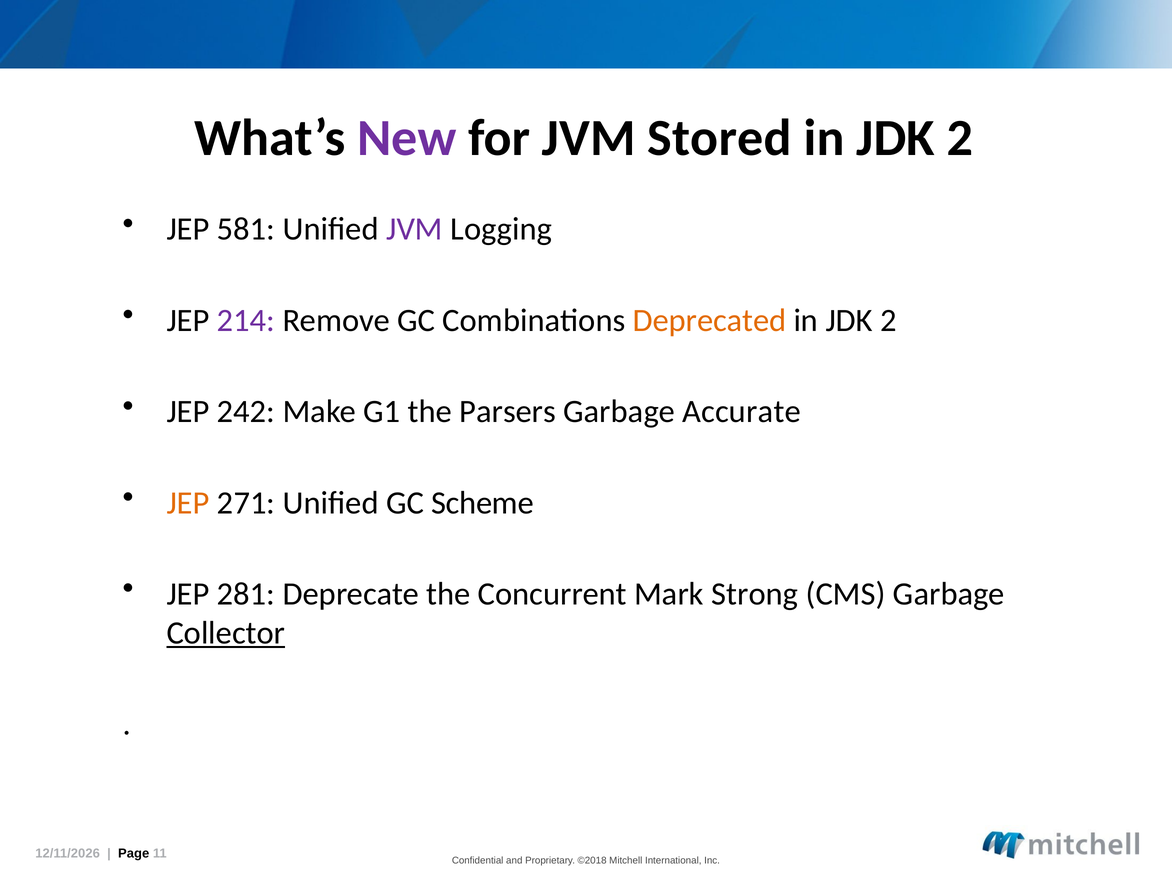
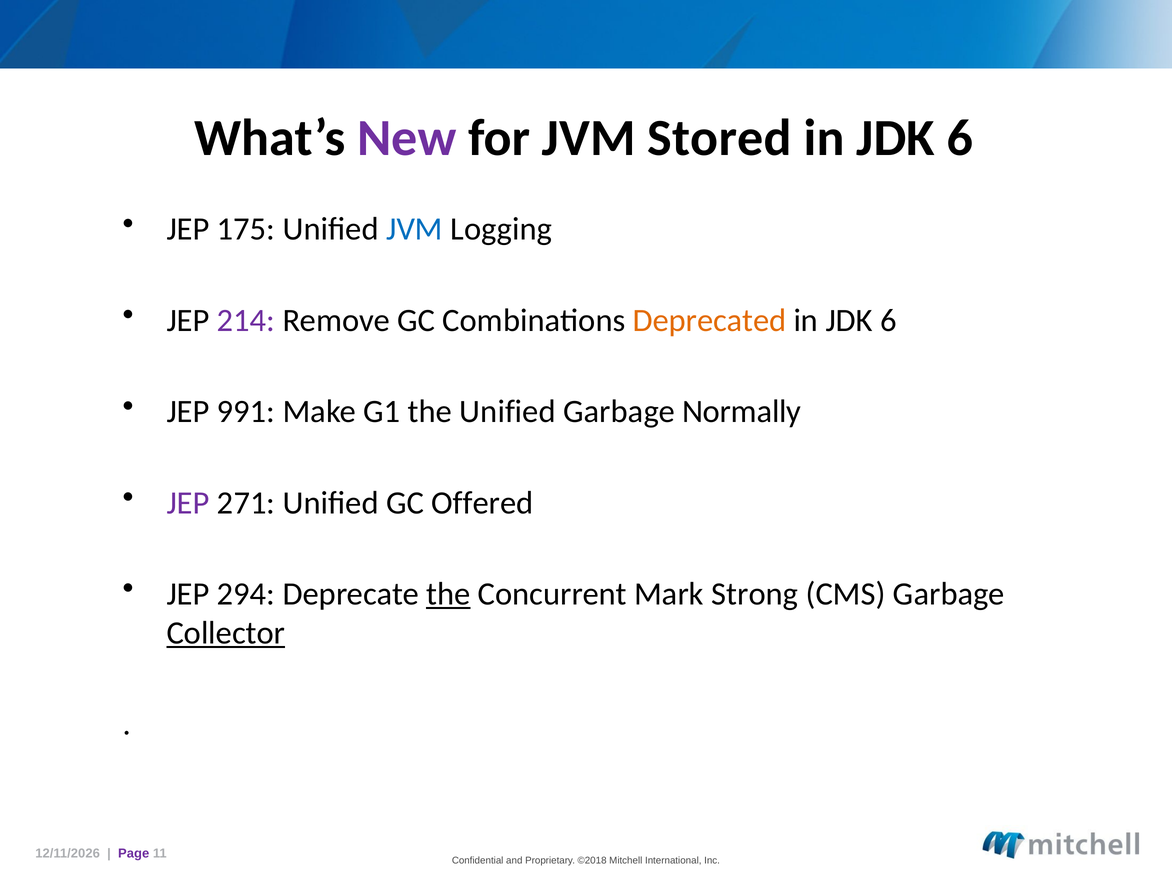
2: 2 -> 6 (960, 138)
581: 581 -> 175 (246, 229)
JVM colour: purple -> blue (414, 229)
2: 2 -> 6 (888, 320)
242: 242 -> 991 (246, 412)
the Parsers: Parsers -> Unified (508, 412)
Accurate: Accurate -> Normally (742, 412)
JEP colour: orange -> purple (188, 503)
Scheme: Scheme -> Offered (482, 503)
281: 281 -> 294 (246, 594)
the underline: none -> present (448, 594)
Page colour: black -> purple (134, 853)
